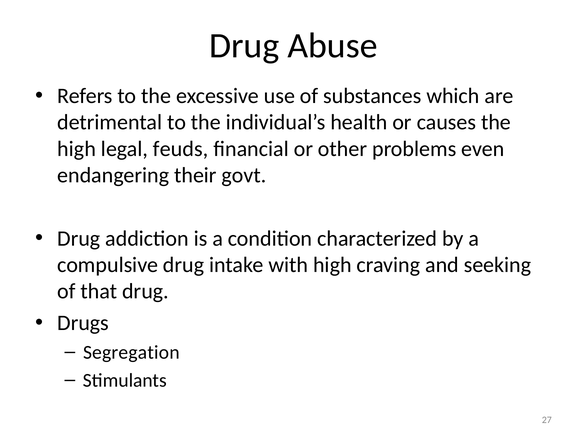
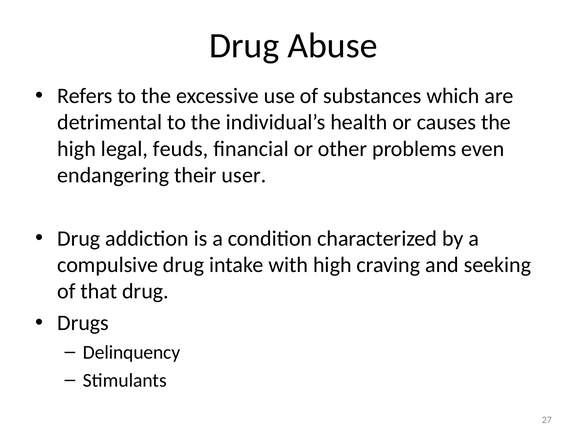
govt: govt -> user (244, 175)
Segregation: Segregation -> Delinquency (132, 353)
